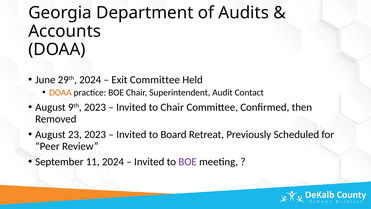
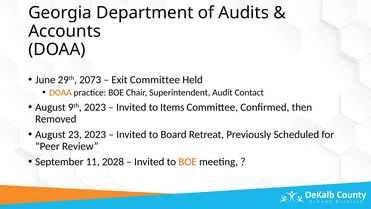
29th 2024: 2024 -> 2073 (90, 80)
to Chair: Chair -> Items (172, 107)
11 2024: 2024 -> 2028 (113, 162)
BOE colour: purple -> orange (188, 162)
